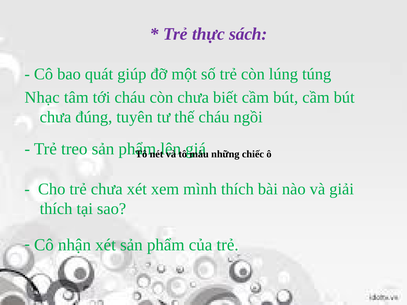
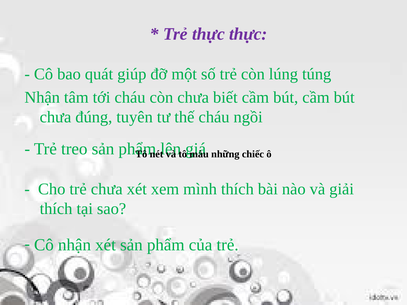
thực sách: sách -> thực (248, 34)
Nhạc: Nhạc -> Nhận (42, 97)
